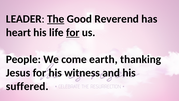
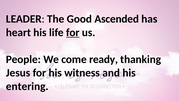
The underline: present -> none (56, 19)
Reverend: Reverend -> Ascended (117, 19)
earth: earth -> ready (104, 59)
suffered: suffered -> entering (27, 86)
